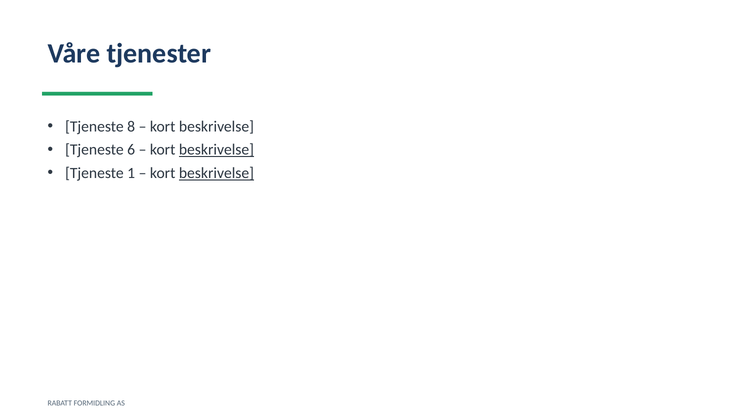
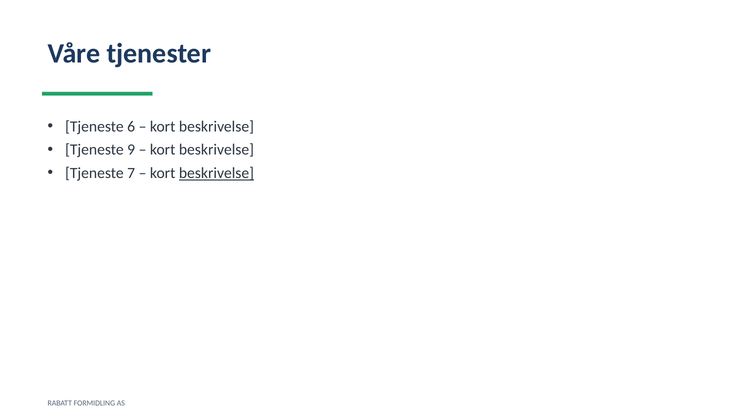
8: 8 -> 6 (131, 127)
6: 6 -> 9 (131, 150)
beskrivelse underline: present -> none (216, 150)
1: 1 -> 7 (131, 173)
